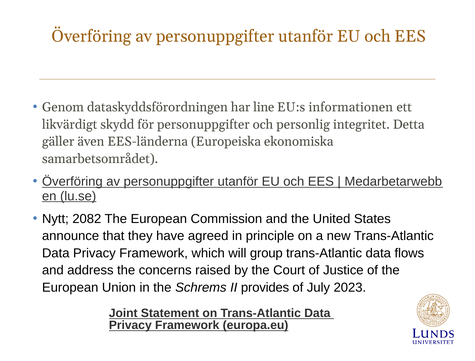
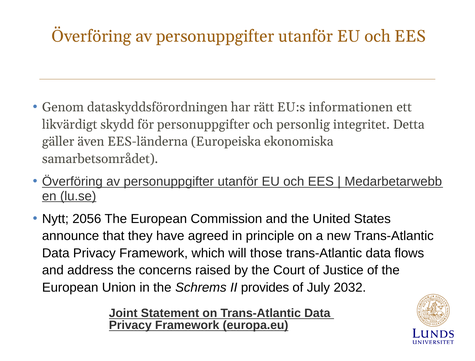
line: line -> rätt (264, 107)
2082: 2082 -> 2056 (87, 219)
group: group -> those (266, 253)
2023: 2023 -> 2032 (350, 287)
